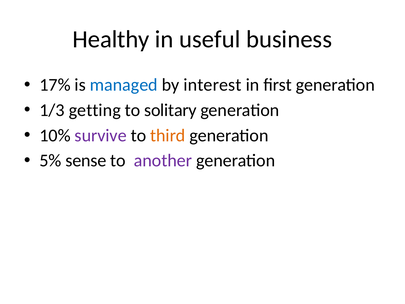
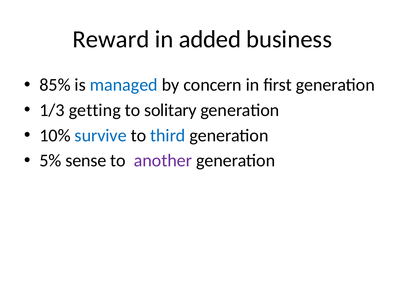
Healthy: Healthy -> Reward (111, 39)
useful: useful -> added (210, 39)
17%: 17% -> 85% (55, 85)
interest: interest -> concern (213, 85)
survive colour: purple -> blue (101, 135)
third colour: orange -> blue (168, 135)
